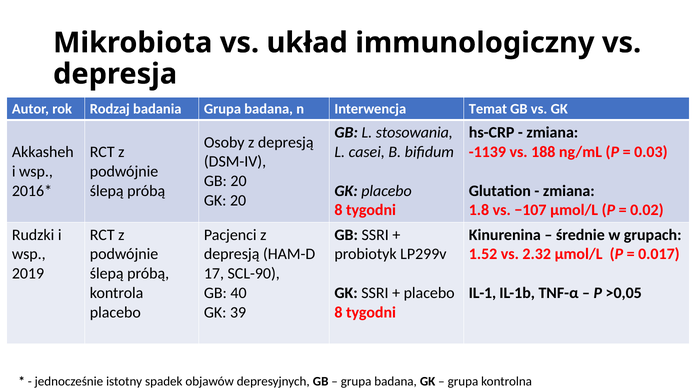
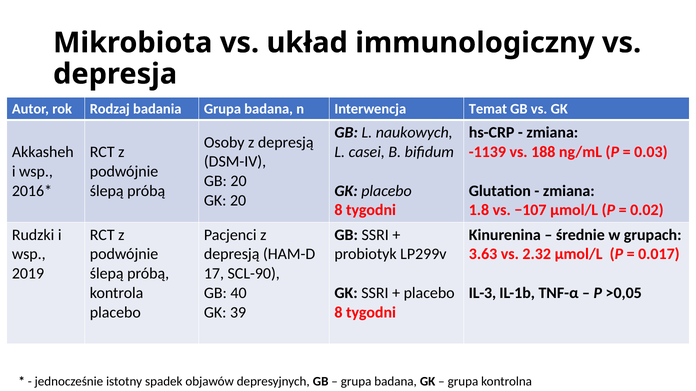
stosowania: stosowania -> naukowych (414, 133)
1.52: 1.52 -> 3.63 (483, 254)
IL-1: IL-1 -> IL-3 (482, 293)
